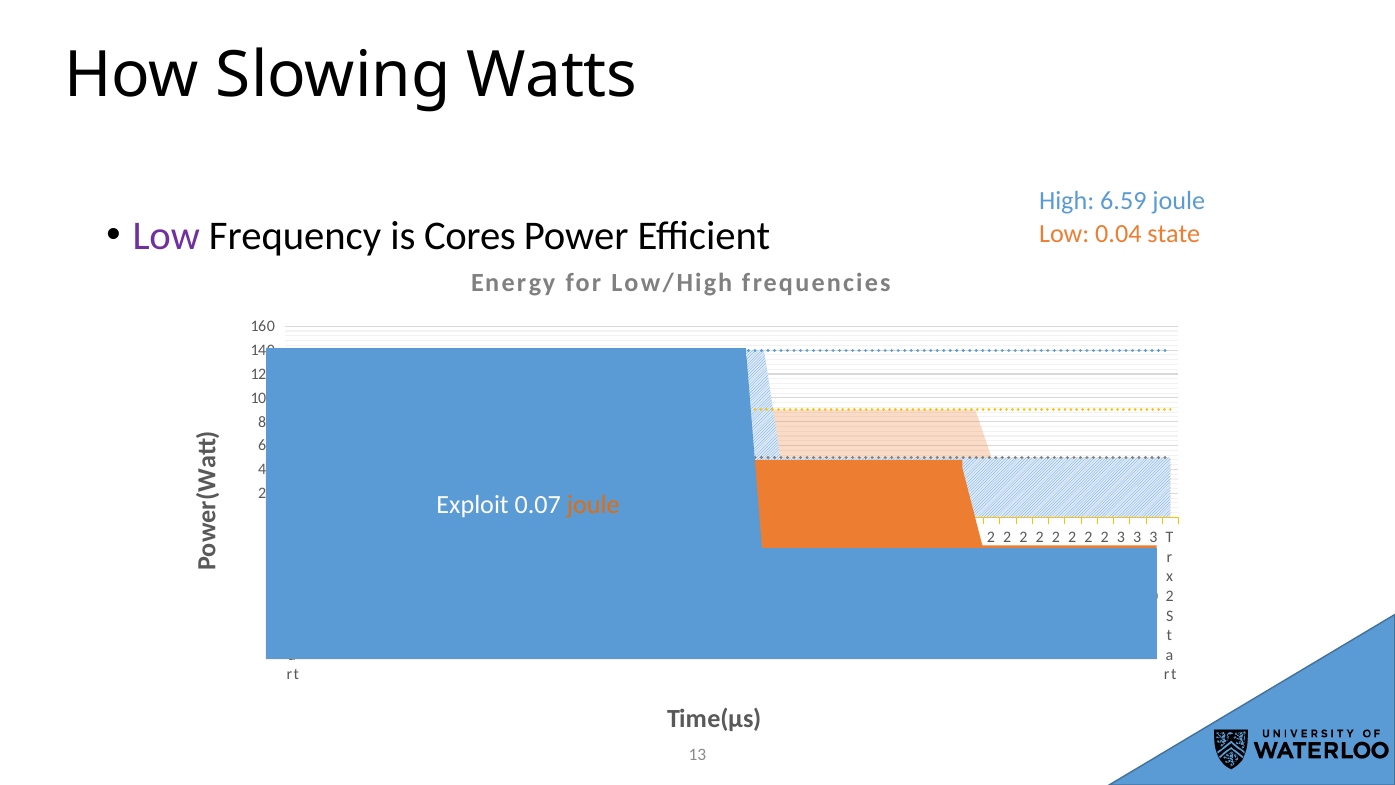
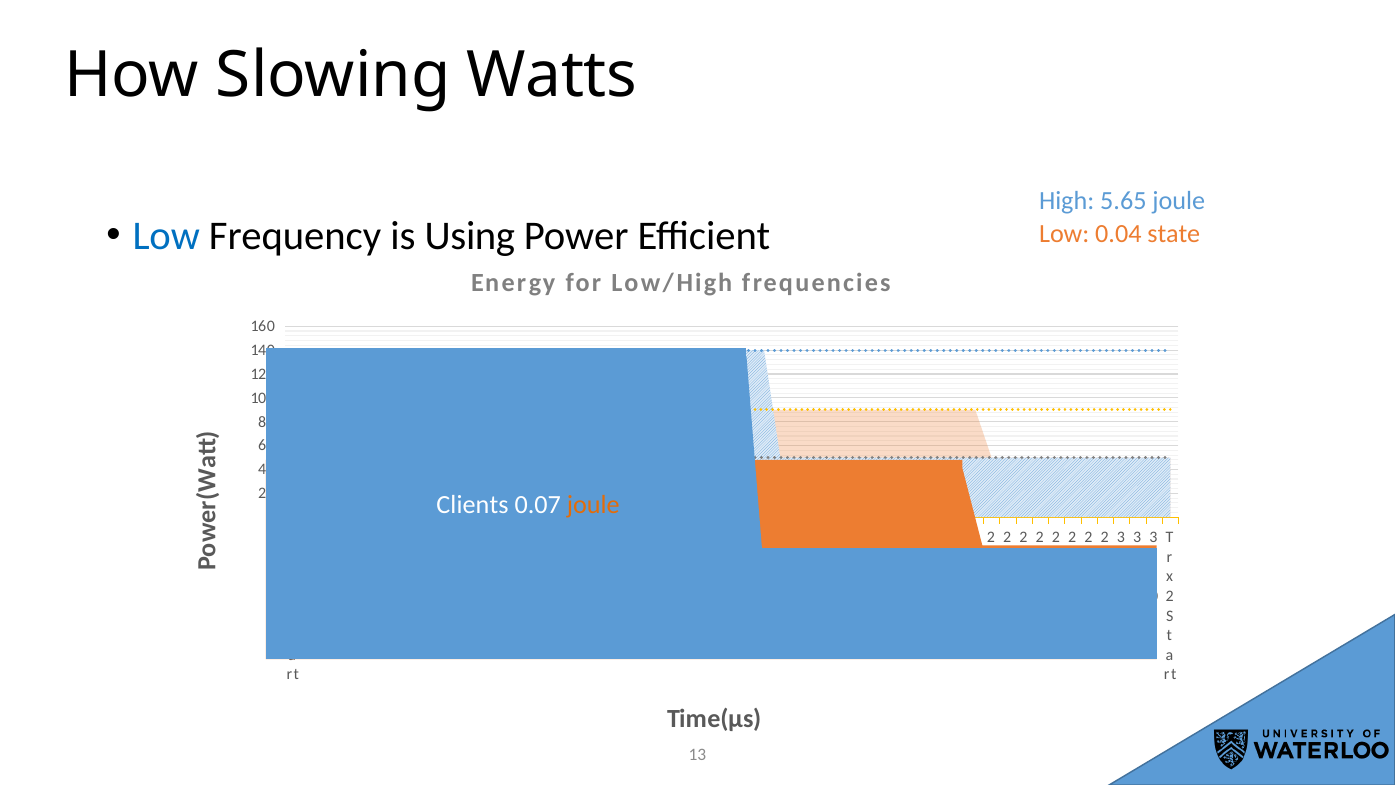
6.59: 6.59 -> 5.65 (1123, 200)
Low colour: purple -> blue (166, 236)
Cores: Cores -> Using (470, 236)
Exploit: Exploit -> Clients (473, 505)
